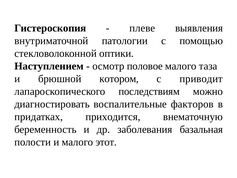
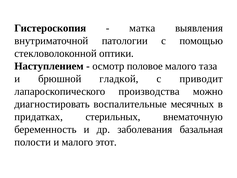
плеве: плеве -> матка (142, 28)
котором: котором -> гладкой (119, 79)
последствиям: последствиям -> производства (149, 91)
факторов: факторов -> месячных (192, 104)
приходится: приходится -> стерильных (113, 117)
